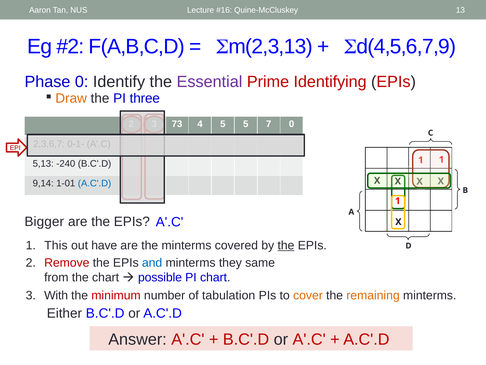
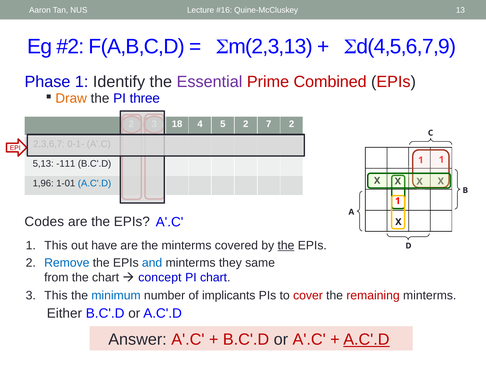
Phase 0: 0 -> 1 (82, 82)
Identifying: Identifying -> Combined (330, 82)
73: 73 -> 18 (177, 124)
5 5: 5 -> 2 (246, 124)
7 0: 0 -> 2 (292, 124)
-240: -240 -> -111 (66, 163)
9,14: 9,14 -> 1,96 (43, 183)
Bigger: Bigger -> Codes (44, 221)
Remove colour: red -> blue (67, 263)
possible: possible -> concept (160, 277)
3 With: With -> This (56, 295)
minimum colour: red -> blue (116, 295)
tabulation: tabulation -> implicants (229, 295)
cover colour: orange -> red (308, 295)
remaining colour: orange -> red (373, 295)
A.C'.D underline: none -> present (366, 339)
